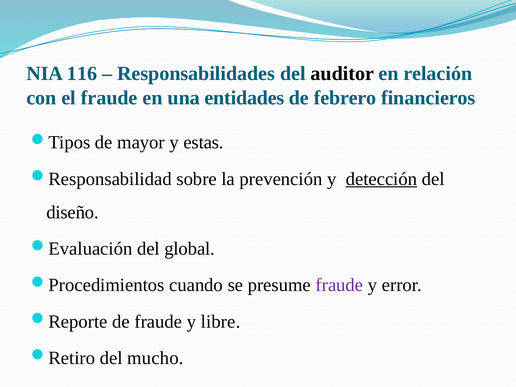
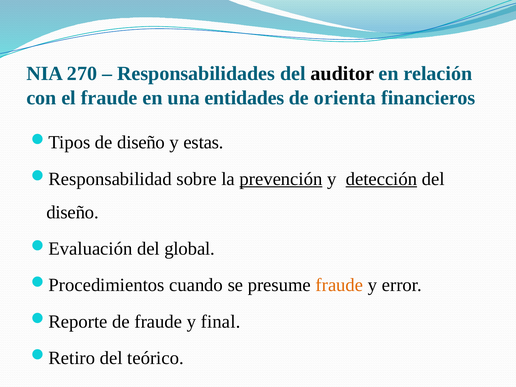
116: 116 -> 270 (82, 74)
febrero: febrero -> orienta (345, 98)
de mayor: mayor -> diseño (141, 142)
prevención underline: none -> present (281, 179)
fraude colour: purple -> orange (339, 285)
libre: libre -> final (221, 322)
mucho: mucho -> teórico (155, 358)
